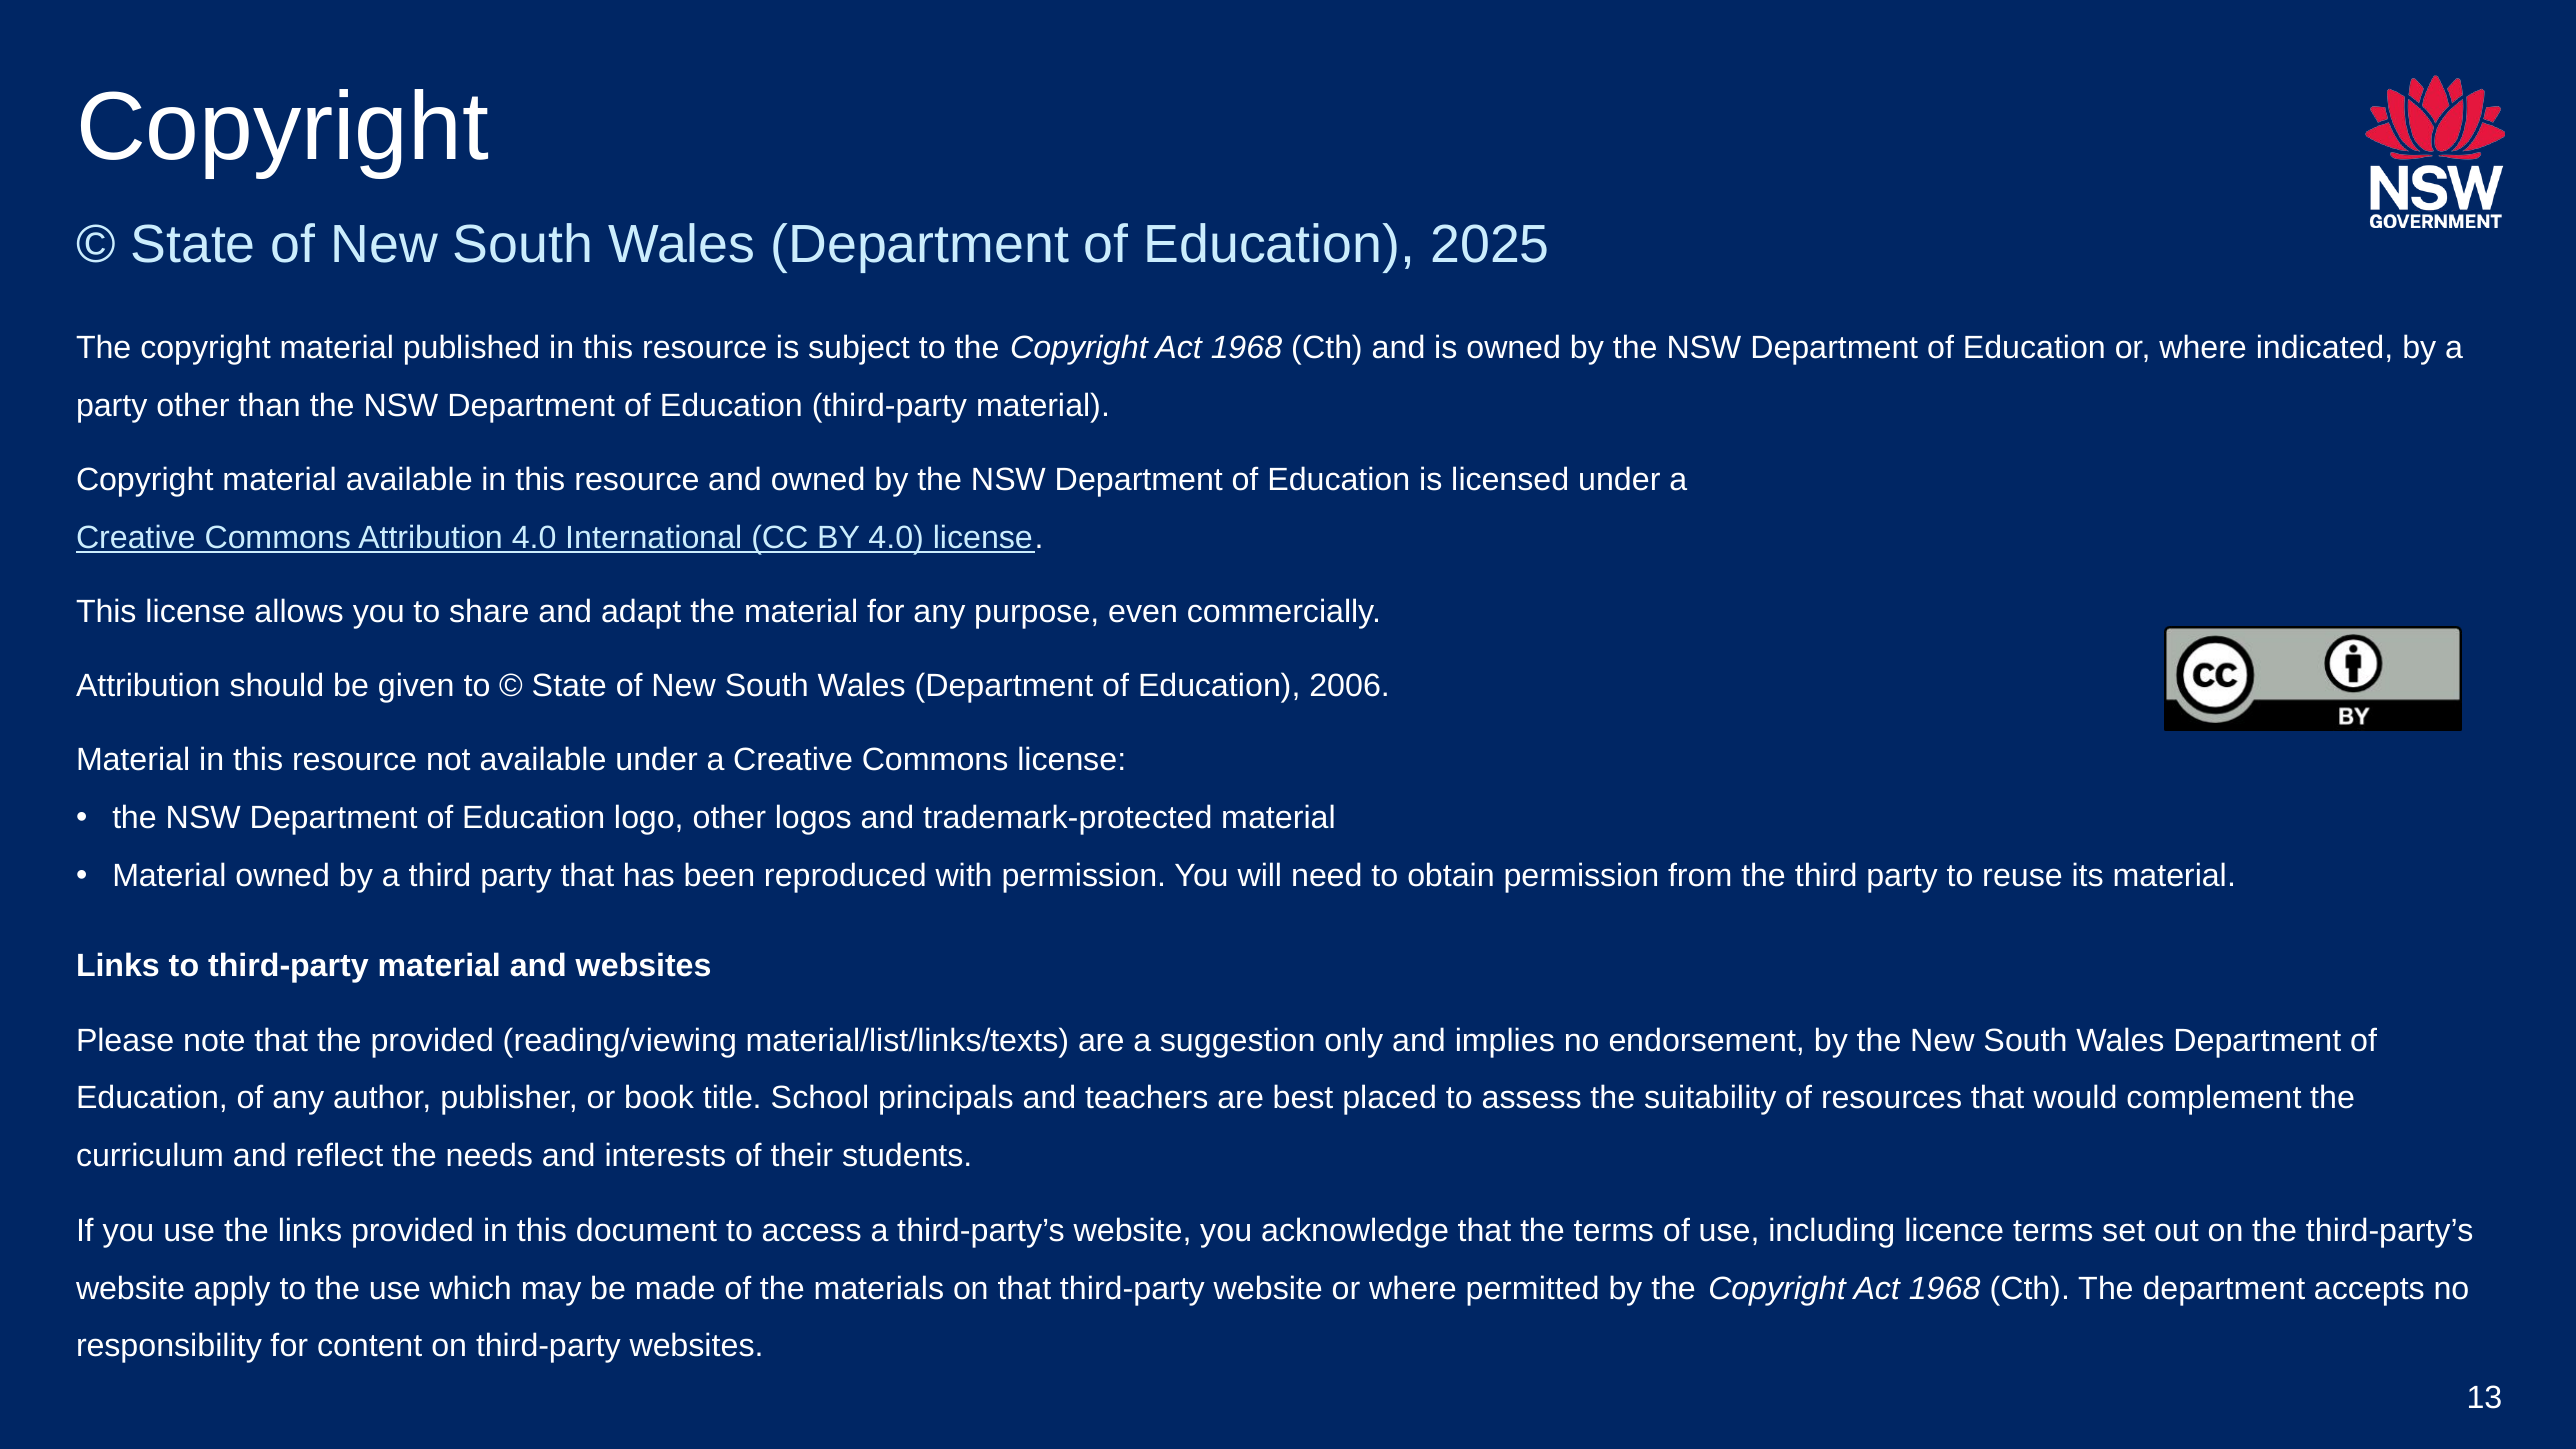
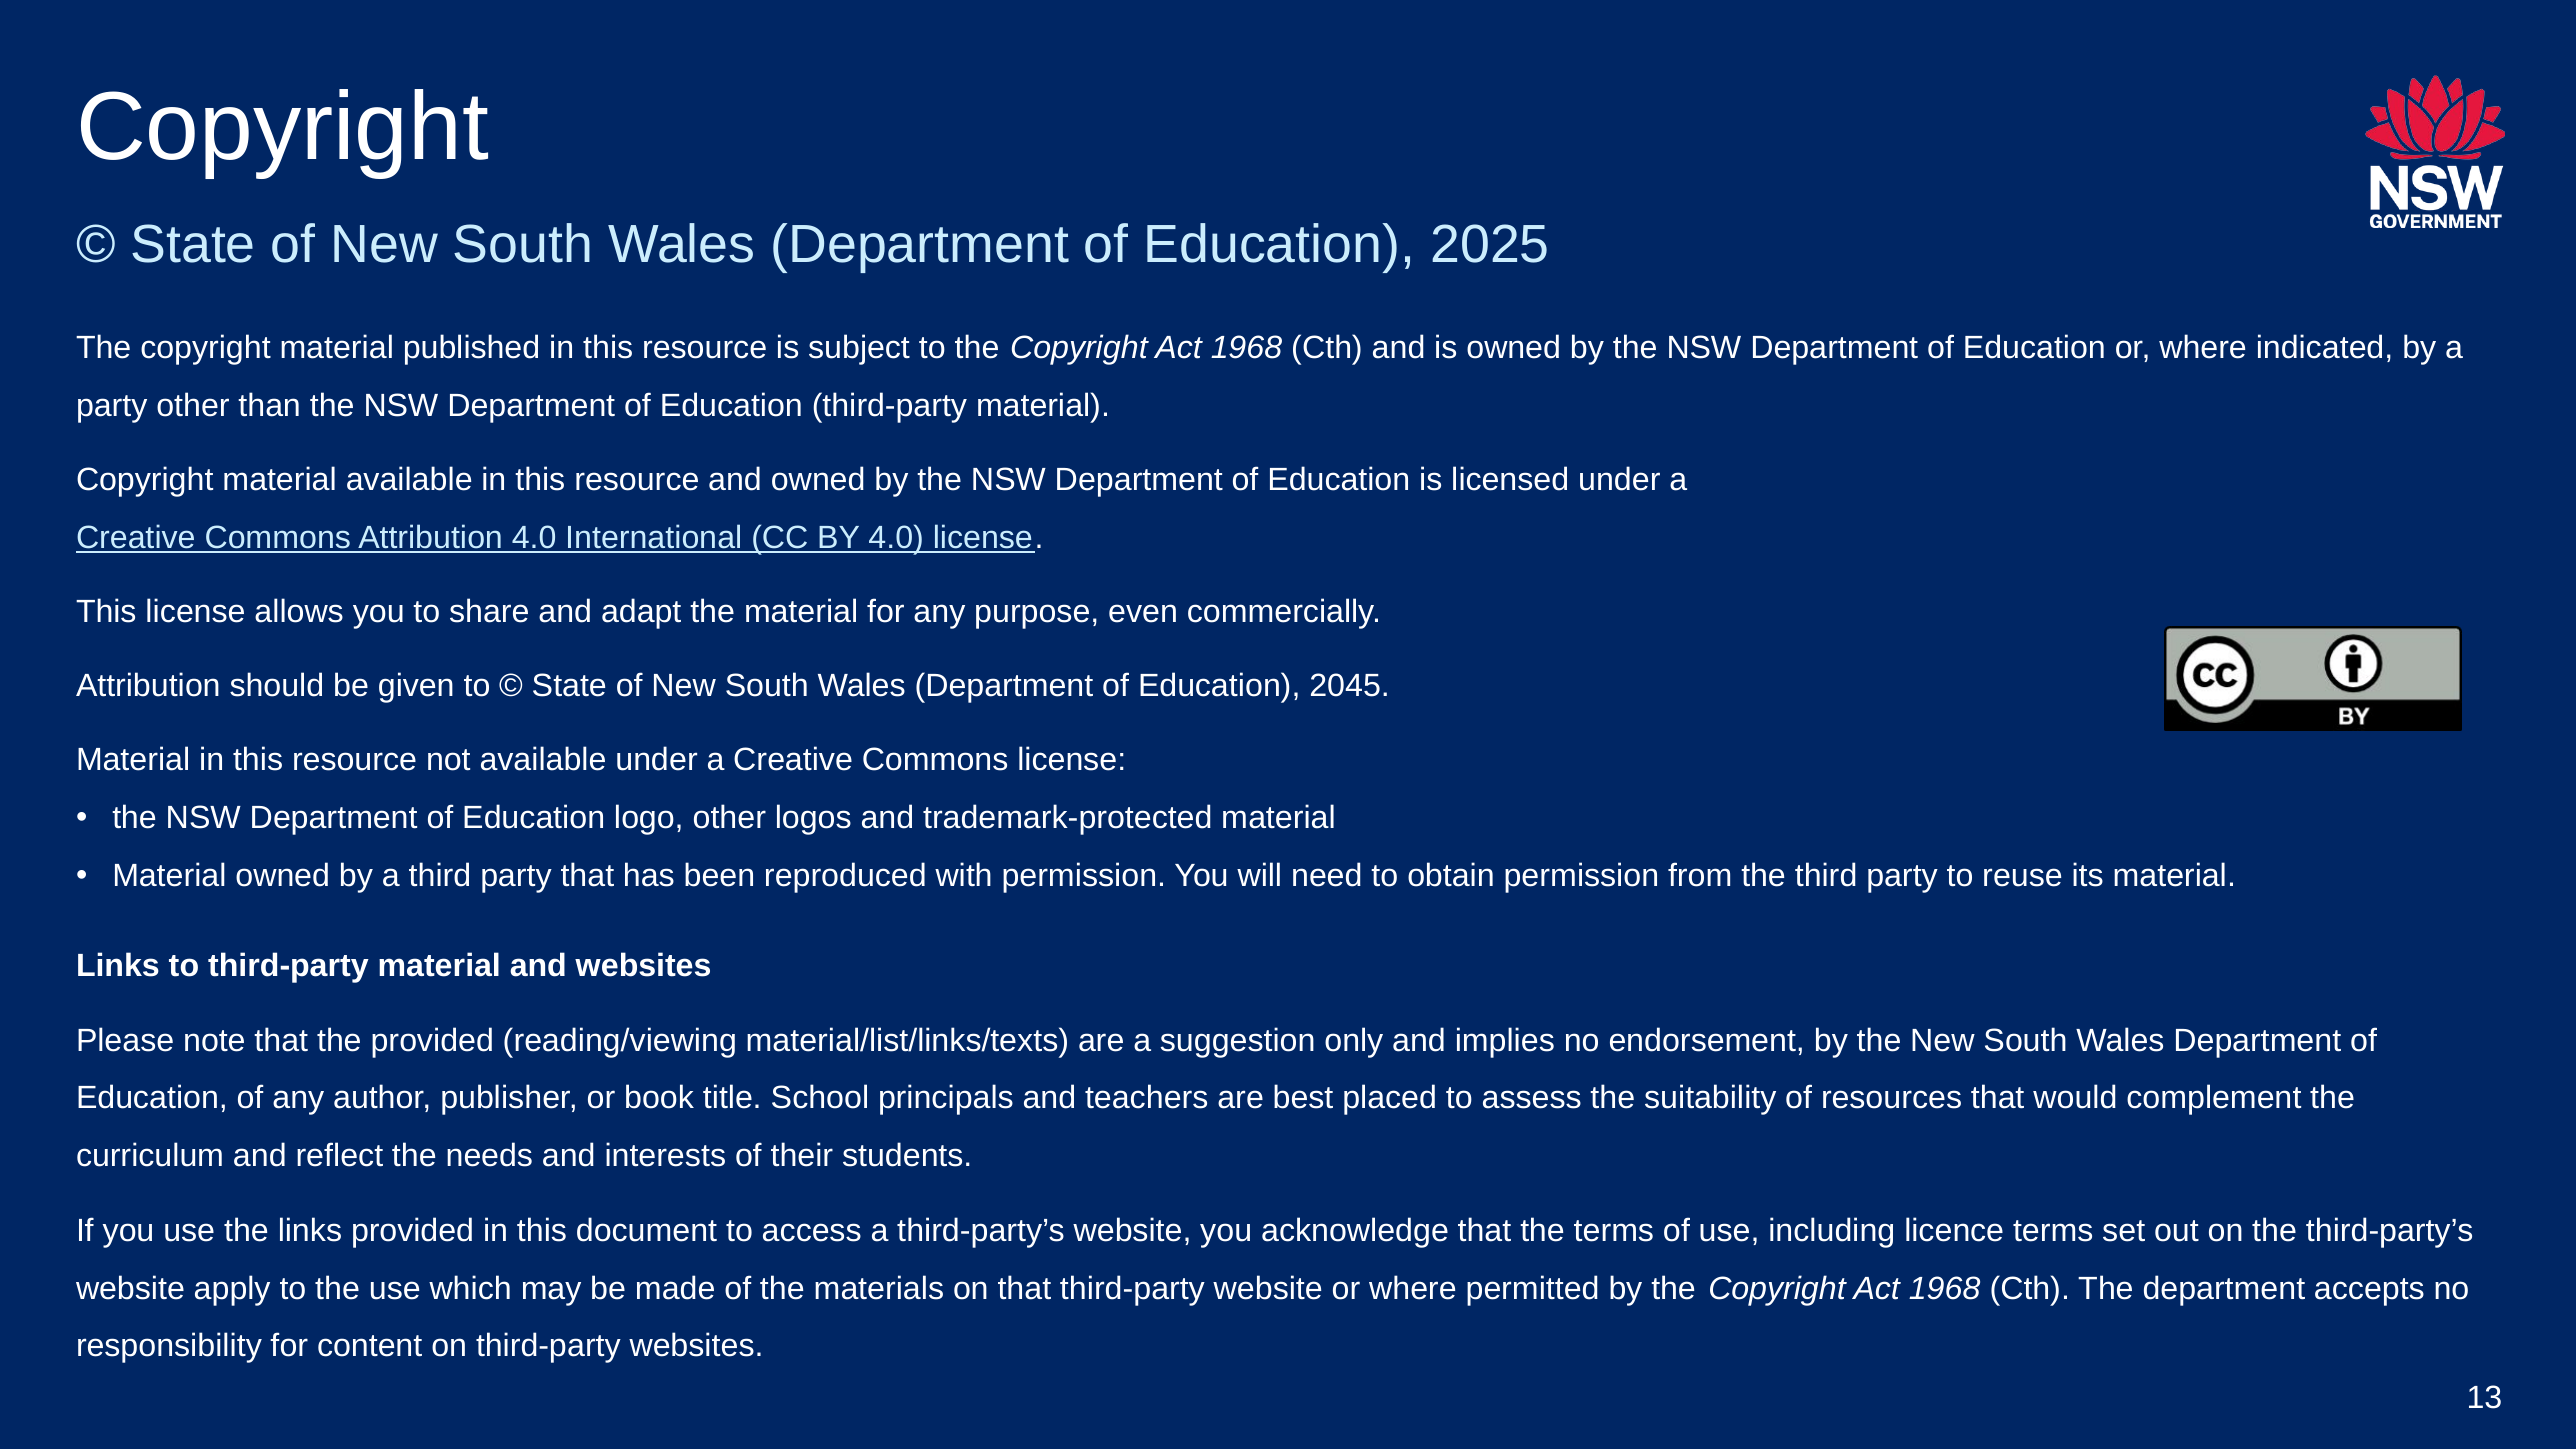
2006: 2006 -> 2045 (1350, 686)
